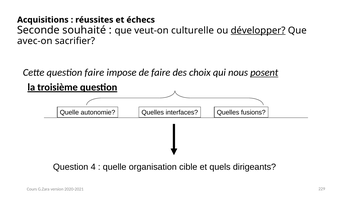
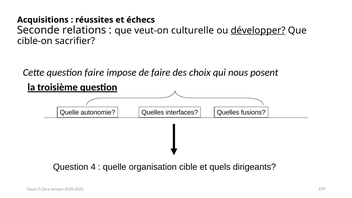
souhaité: souhaité -> relations (84, 30)
avec-on: avec-on -> cible-on (35, 41)
posent underline: present -> none (264, 73)
